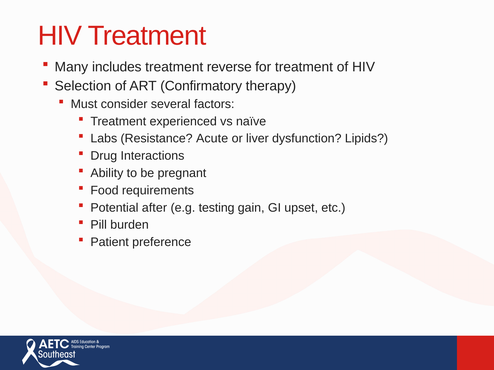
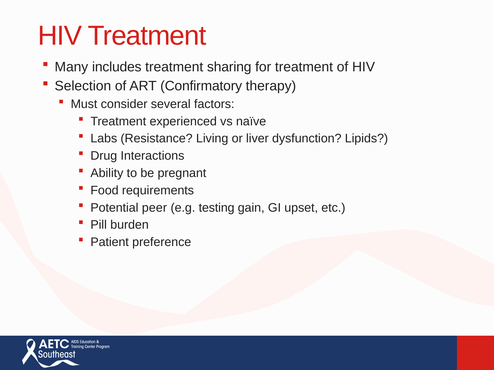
reverse: reverse -> sharing (229, 67)
Acute: Acute -> Living (212, 139)
after: after -> peer (154, 208)
